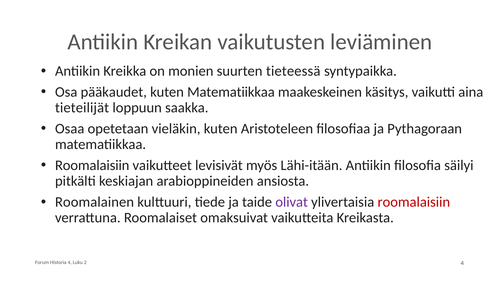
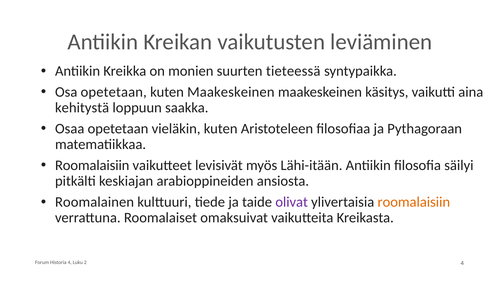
Osa pääkaudet: pääkaudet -> opetetaan (114, 92)
kuten Matematiikkaa: Matematiikkaa -> Maakeskeinen (231, 92)
tieteilijät: tieteilijät -> kehitystä (82, 108)
roomalaisiin colour: red -> orange (414, 202)
